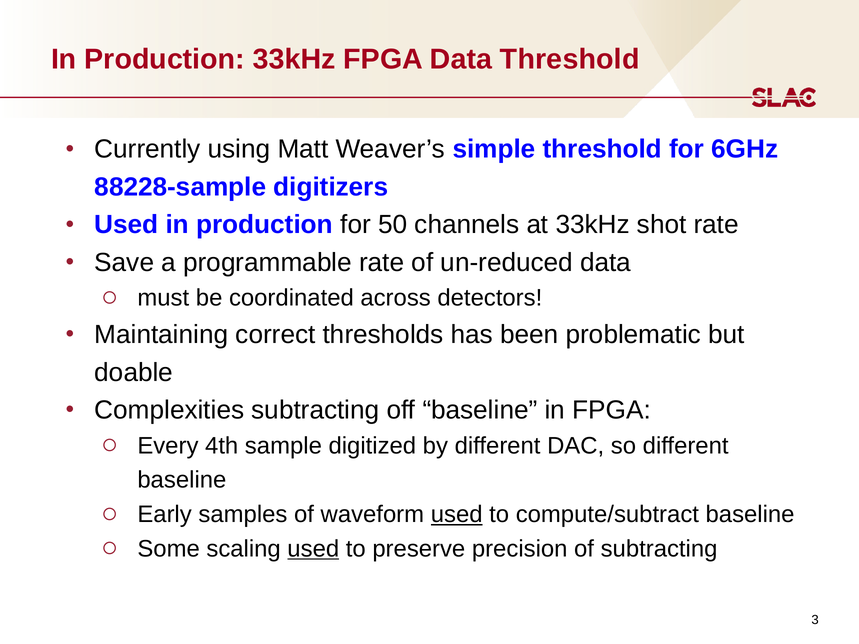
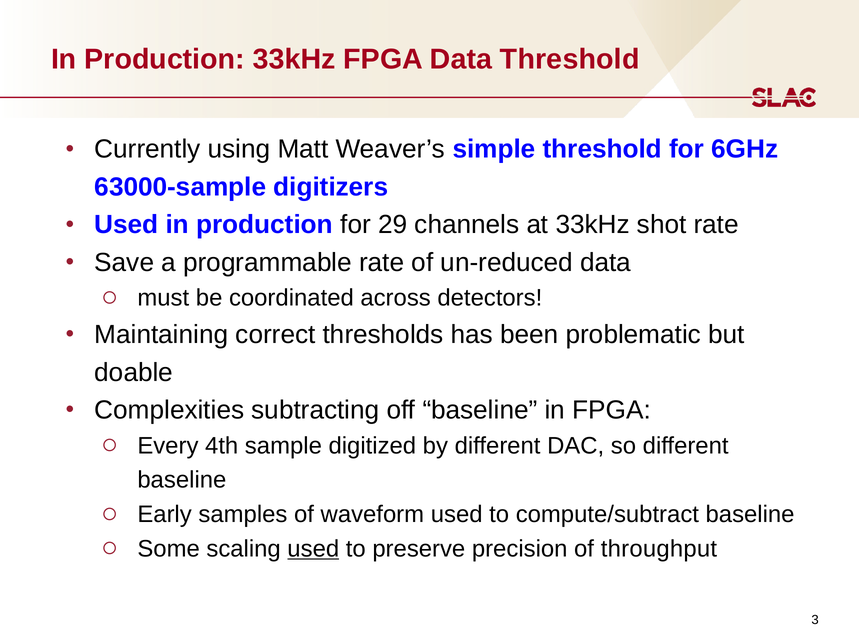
88228-sample: 88228-sample -> 63000-sample (180, 187)
50: 50 -> 29 (393, 225)
used underline: present -> none (457, 515)
of subtracting: subtracting -> throughput (659, 549)
